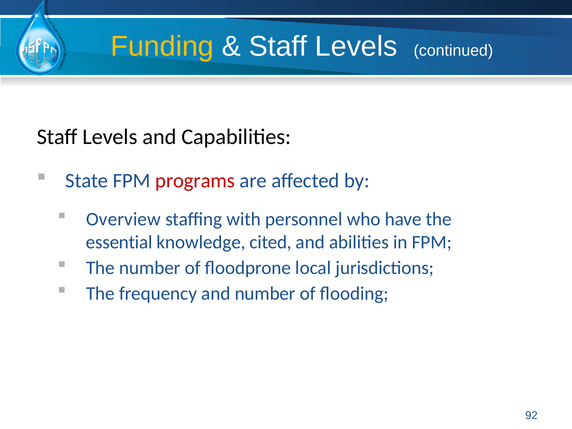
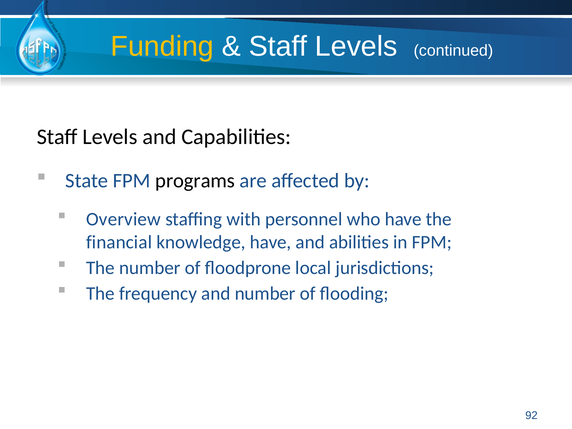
programs colour: red -> black (195, 181)
essential: essential -> financial (119, 242)
knowledge cited: cited -> have (271, 242)
